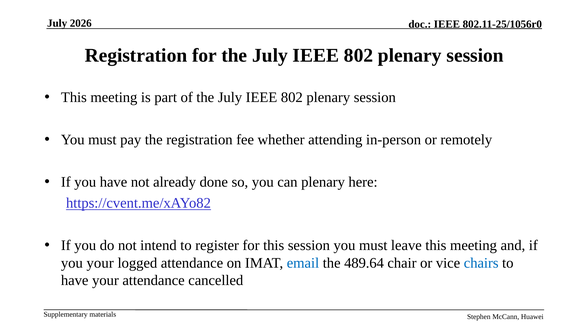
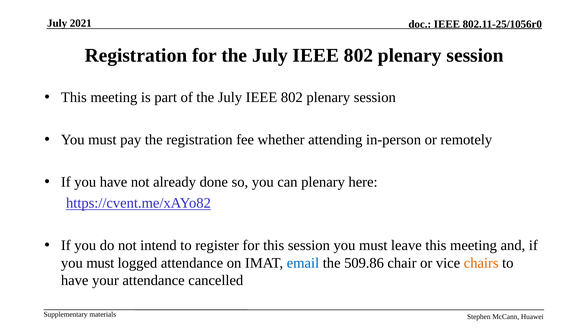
2026: 2026 -> 2021 (81, 23)
your: your -> must (100, 263)
489.64: 489.64 -> 509.86 (364, 263)
chairs colour: blue -> orange (481, 263)
